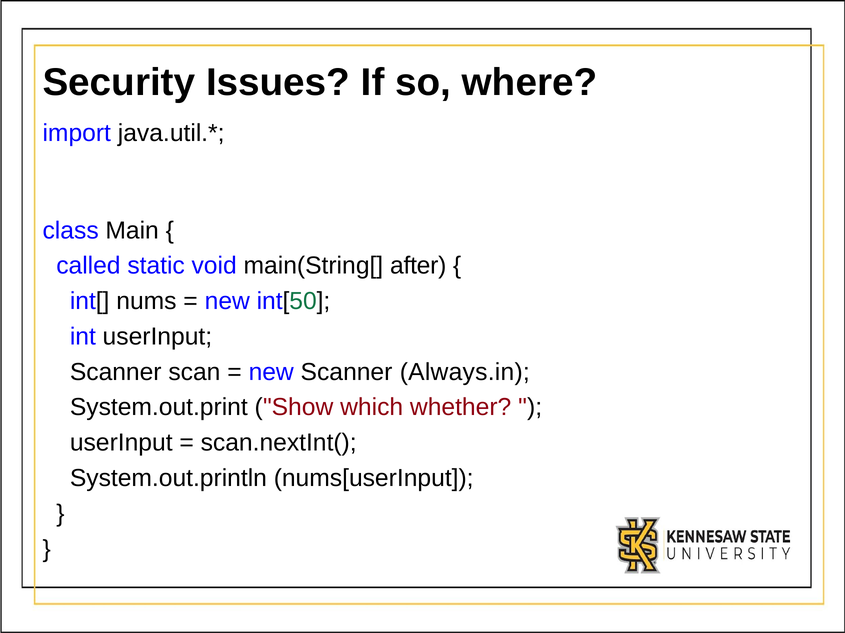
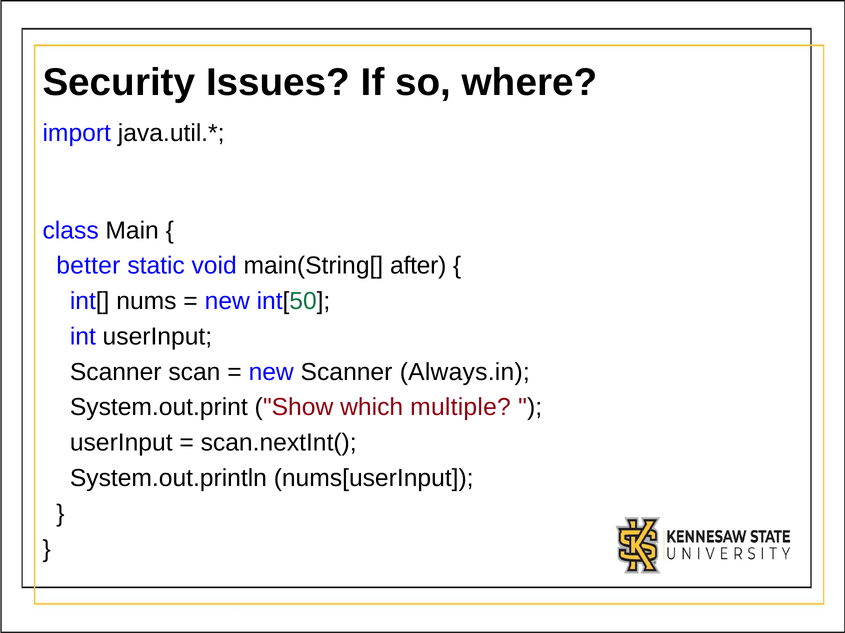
called: called -> better (88, 266)
whether: whether -> multiple (461, 408)
